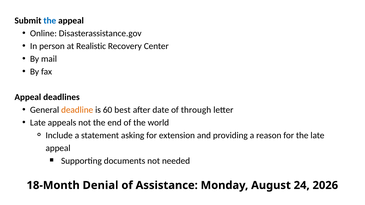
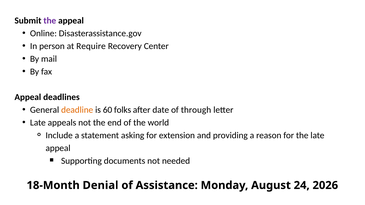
the colour: blue -> purple (50, 21)
Realistic: Realistic -> Require (91, 46)
best: best -> folks (123, 110)
